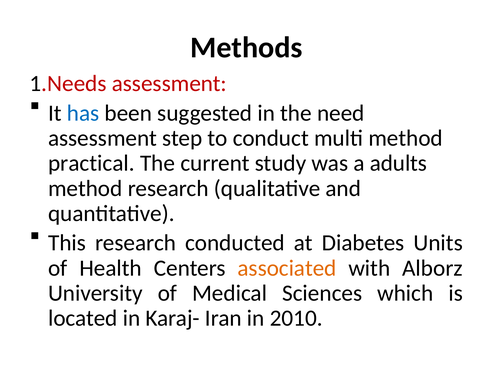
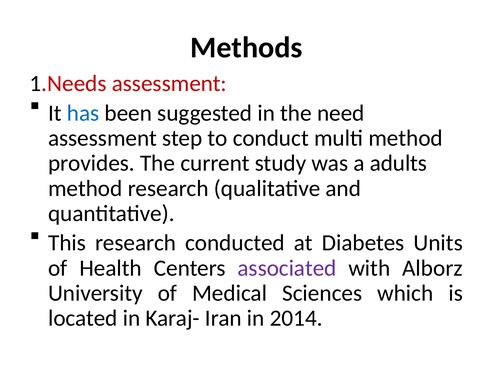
practical: practical -> provides (91, 164)
associated colour: orange -> purple (287, 269)
2010: 2010 -> 2014 (296, 319)
